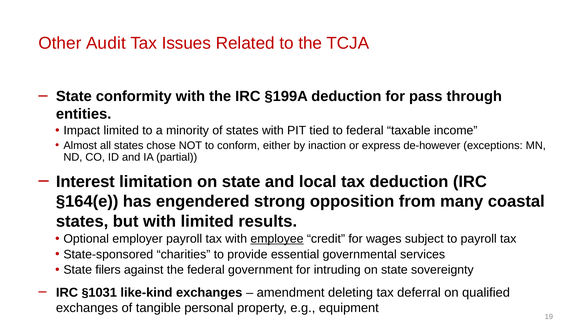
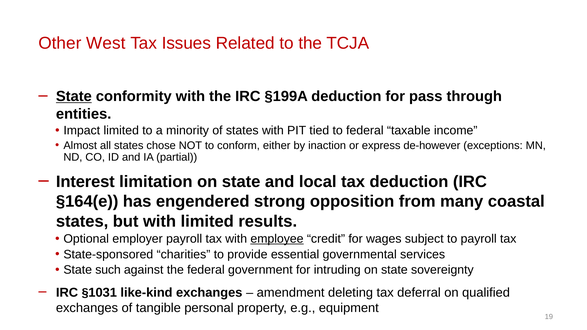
Audit: Audit -> West (106, 43)
State underline: none -> present (74, 96)
filers: filers -> such (108, 270)
